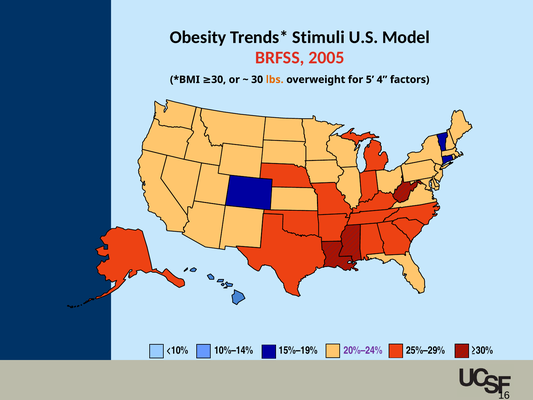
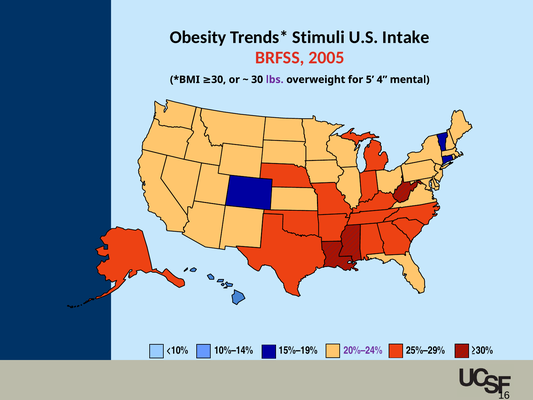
Model: Model -> Intake (406, 37)
lbs colour: orange -> purple (275, 80)
factors: factors -> mental (410, 80)
